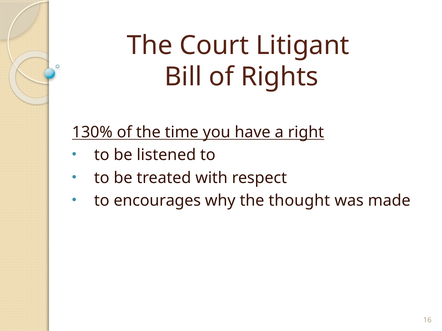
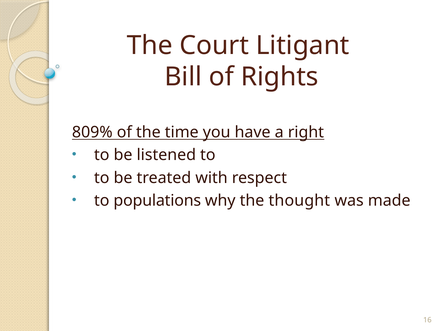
130%: 130% -> 809% (92, 132)
encourages: encourages -> populations (157, 201)
